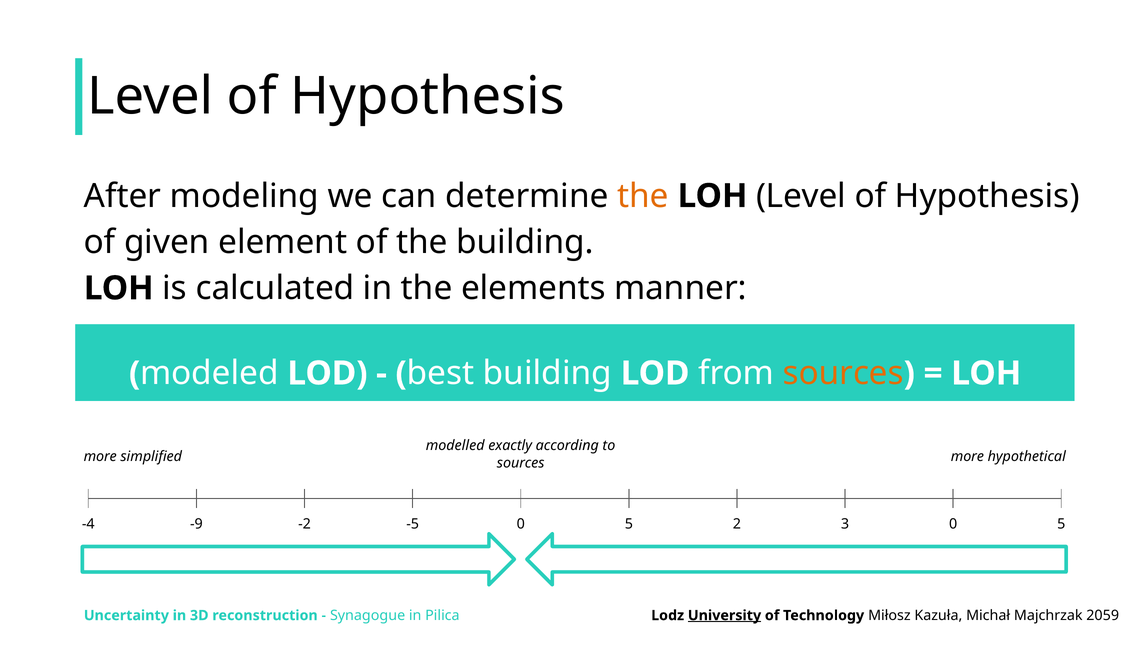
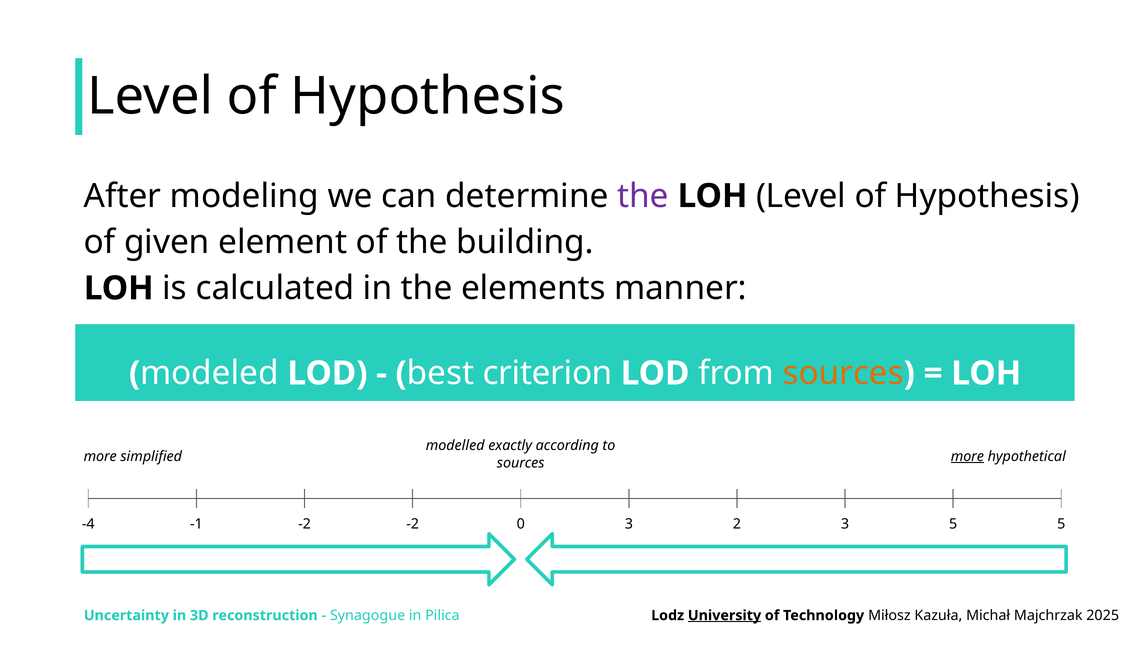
the colour: orange -> purple (643, 196)
best building: building -> criterion (548, 373)
more underline: none -> present (967, 456)
-9: -9 -> -1 (196, 524)
-5: -5 -> -2 (413, 524)
5: 5 -> 3 (629, 524)
3 0: 0 -> 5 (953, 524)
2059: 2059 -> 2025 (1103, 615)
